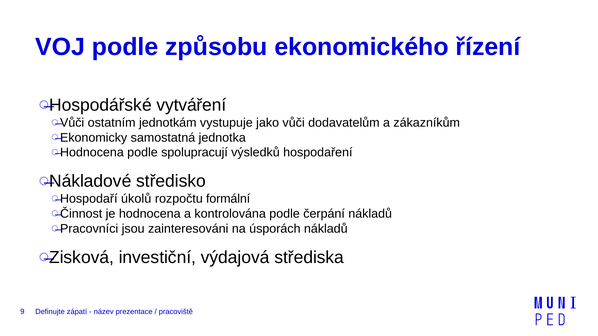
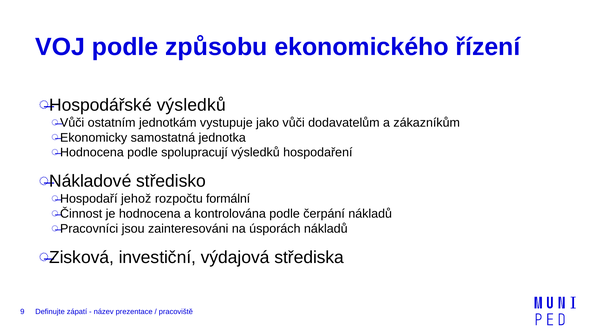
Hospodářské vytváření: vytváření -> výsledků (191, 105)
úkolů: úkolů -> jehož (136, 199)
